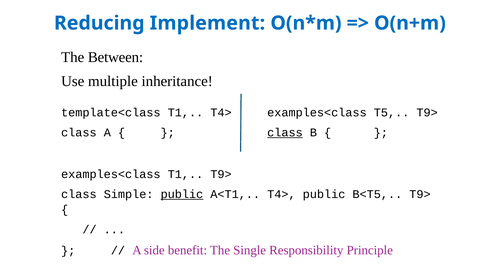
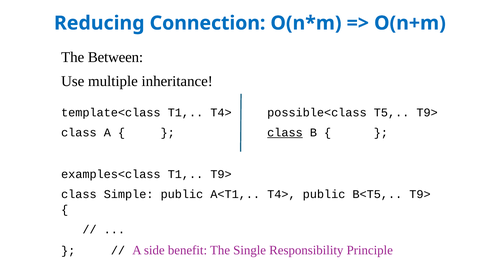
Implement: Implement -> Connection (208, 23)
T4> examples<class: examples<class -> possible<class (317, 113)
public underline: present -> none (182, 194)
